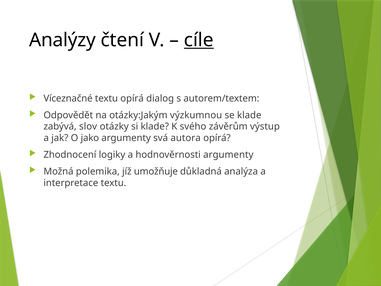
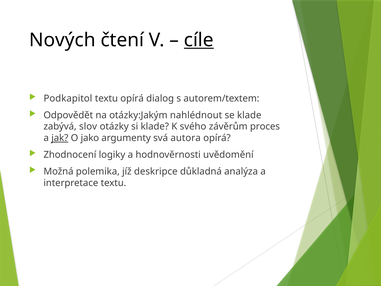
Analýzy: Analýzy -> Nových (62, 40)
Víceznačné: Víceznačné -> Podkapitol (68, 98)
výzkumnou: výzkumnou -> nahlédnout (196, 115)
výstup: výstup -> proces (265, 126)
jak underline: none -> present (60, 138)
hodnověrnosti argumenty: argumenty -> uvědomění (228, 155)
umožňuje: umožňuje -> deskripce (156, 171)
